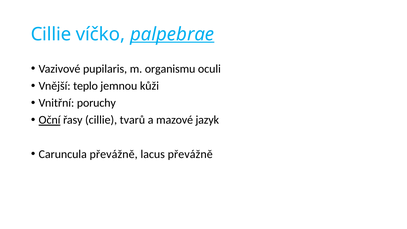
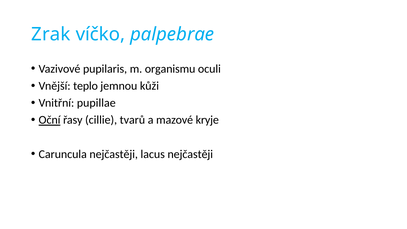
Cillie: Cillie -> Zrak (51, 34)
palpebrae underline: present -> none (172, 34)
poruchy: poruchy -> pupillae (96, 103)
jazyk: jazyk -> kryje (207, 120)
Caruncula převážně: převážně -> nejčastěji (114, 154)
lacus převážně: převážně -> nejčastěji (190, 154)
